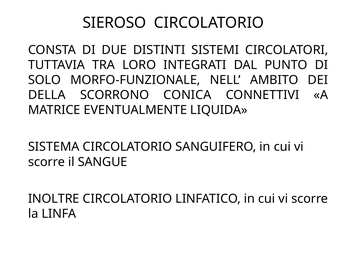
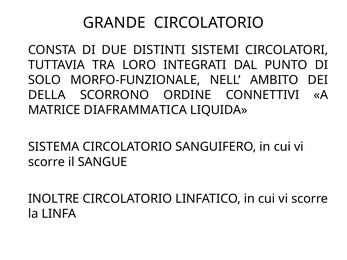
SIEROSO: SIEROSO -> GRANDE (114, 23)
CONICA: CONICA -> ORDINE (187, 95)
EVENTUALMENTE: EVENTUALMENTE -> DIAFRAMMATICA (135, 110)
